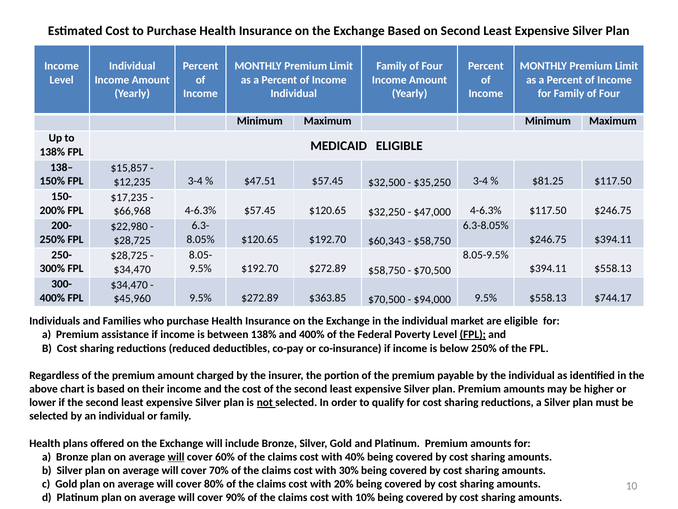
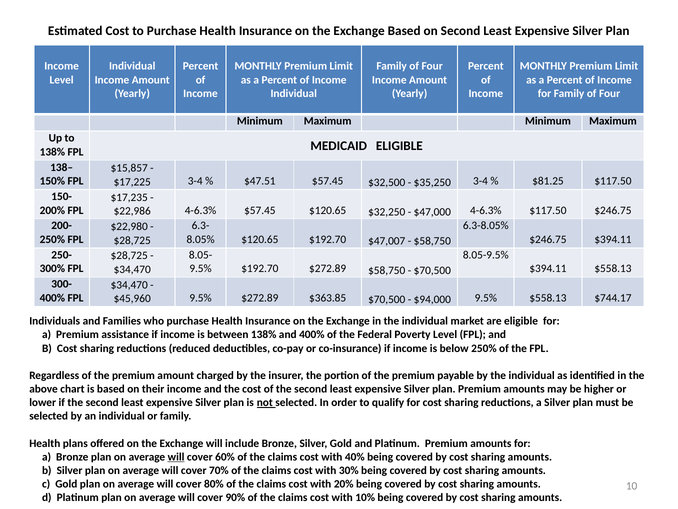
$12,235: $12,235 -> $17,225 (132, 182)
$66,968: $66,968 -> $22,986 (132, 211)
$60,343: $60,343 -> $47,007 (387, 241)
FPL underline: present -> none (473, 334)
